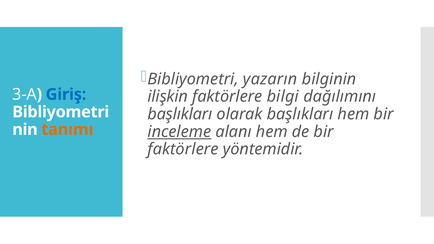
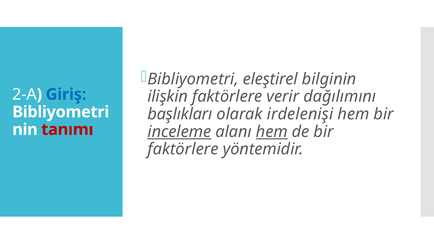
yazarın: yazarın -> eleştirel (270, 79)
3-A: 3-A -> 2-A (25, 94)
bilgi: bilgi -> verir (283, 97)
olarak başlıkları: başlıkları -> irdelenişi (300, 114)
tanımı colour: orange -> red (67, 130)
hem underline: none -> present (272, 132)
